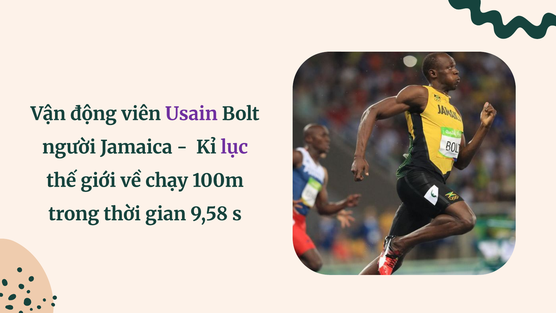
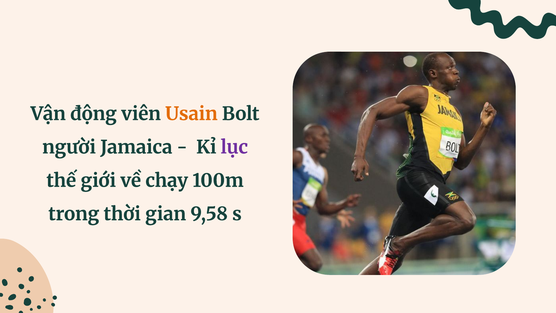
Usain colour: purple -> orange (191, 114)
